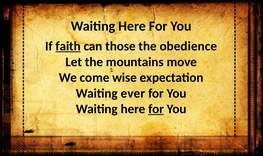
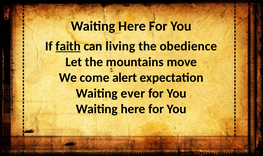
those: those -> living (120, 46)
wise: wise -> alert (125, 78)
for underline: present -> none (156, 109)
